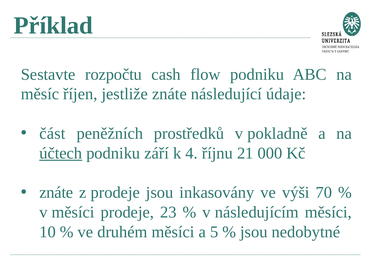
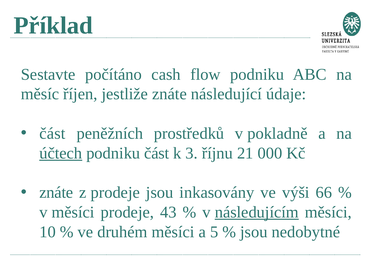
rozpočtu: rozpočtu -> počítáno (114, 74)
podniku září: září -> část (157, 153)
4: 4 -> 3 (192, 153)
70: 70 -> 66 (324, 193)
23: 23 -> 43 (168, 213)
následujícím underline: none -> present (257, 213)
